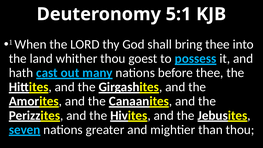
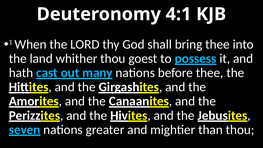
5:1: 5:1 -> 4:1 (179, 14)
